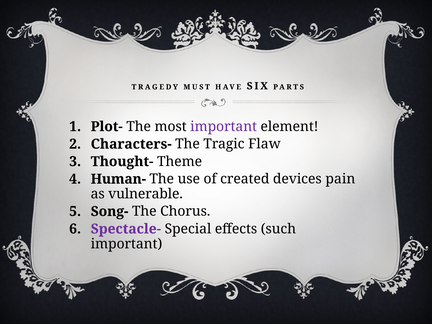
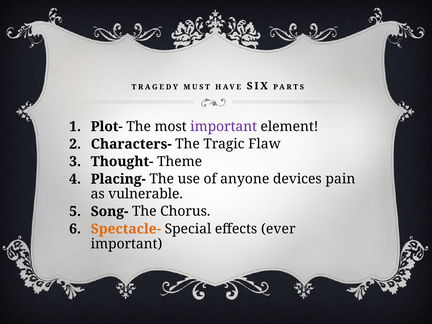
Human-: Human- -> Placing- (118, 179)
created: created -> anyone (245, 179)
Spectacle- colour: purple -> orange (126, 229)
such: such -> ever (278, 229)
